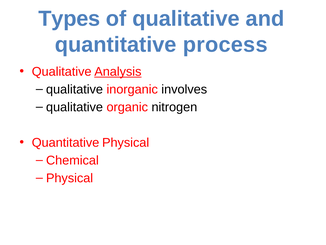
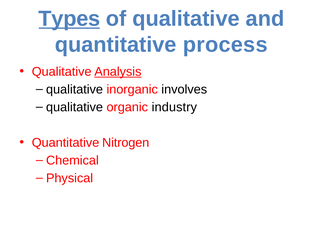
Types underline: none -> present (69, 19)
nitrogen: nitrogen -> industry (174, 107)
Quantitative Physical: Physical -> Nitrogen (126, 142)
